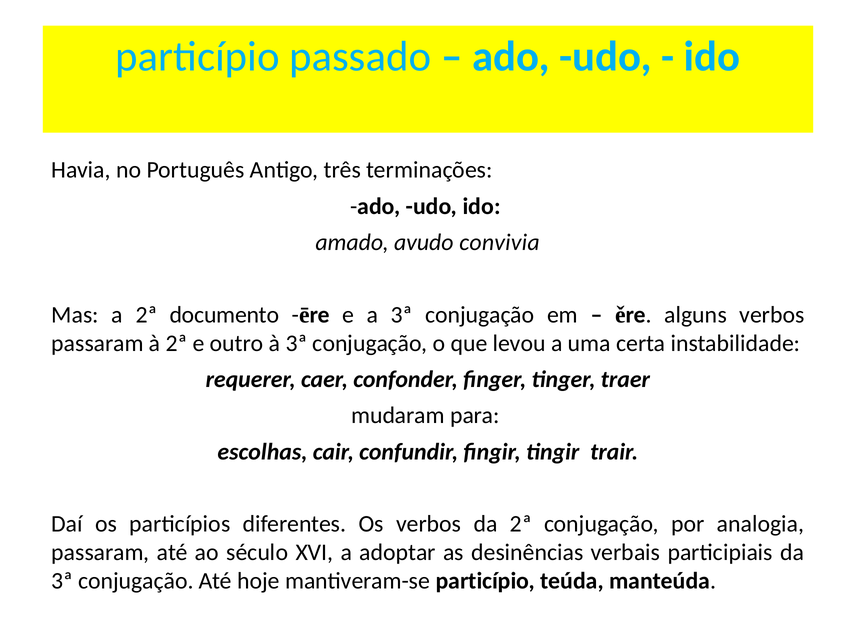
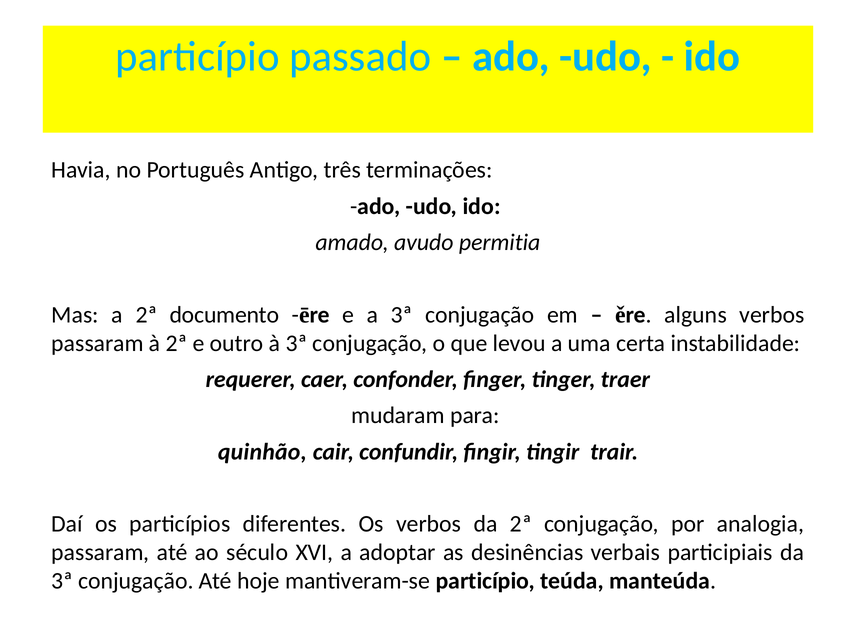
convivia: convivia -> permitia (500, 242)
escolhas: escolhas -> quinhão (262, 452)
